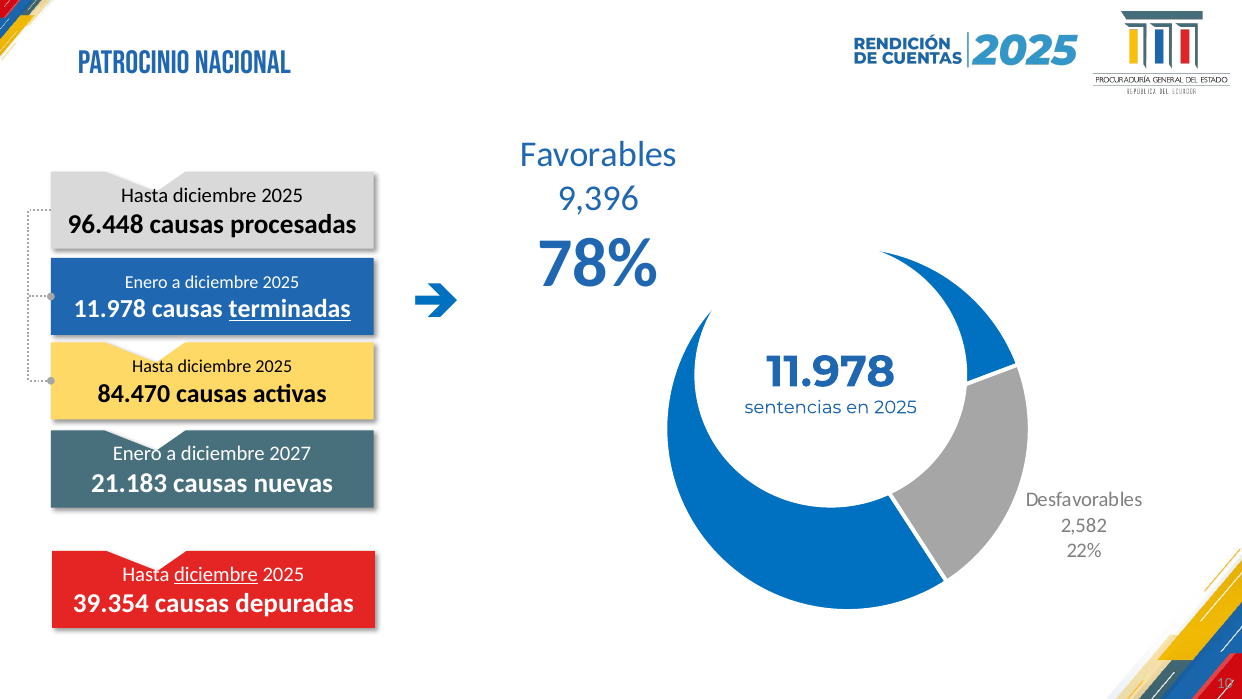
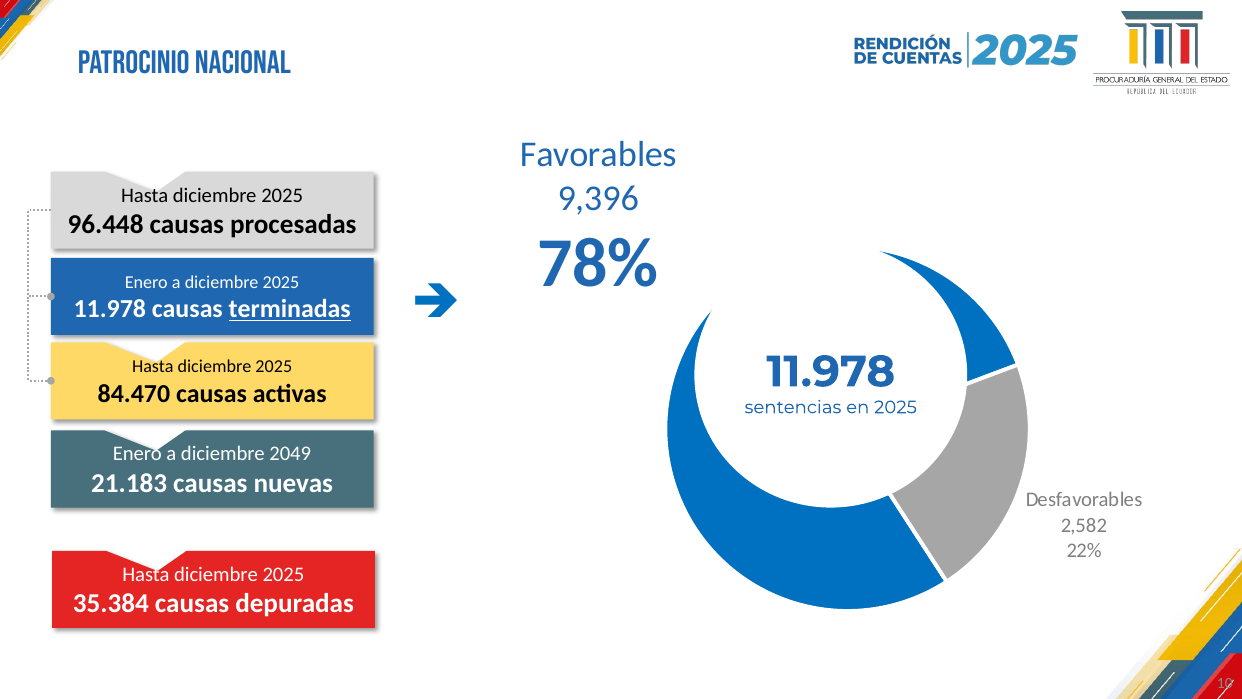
2027: 2027 -> 2049 (290, 454)
diciembre underline: present -> none (216, 574)
39.354: 39.354 -> 35.384 (111, 603)
